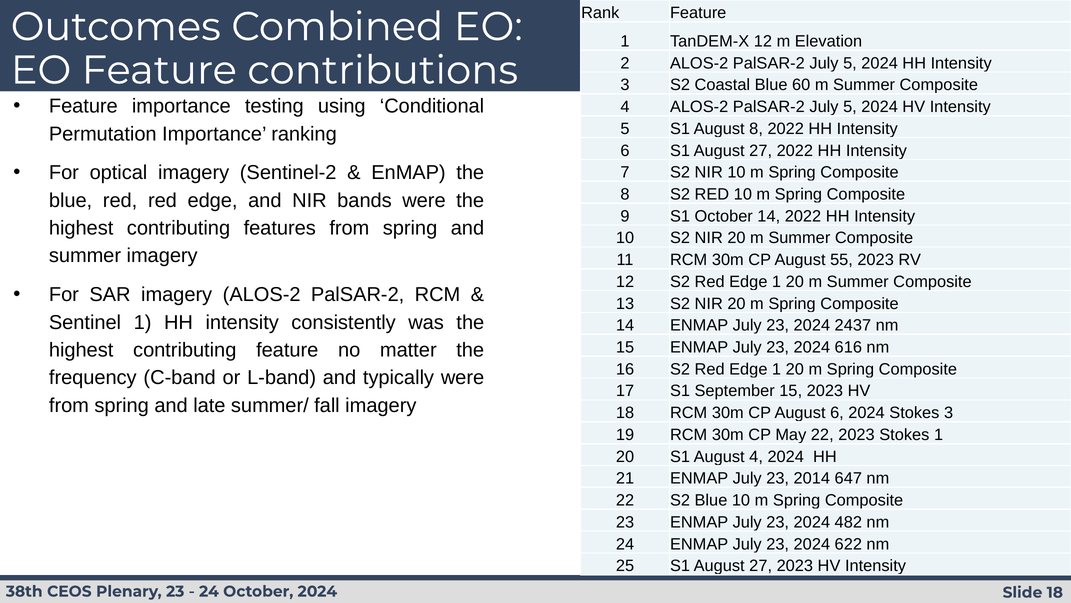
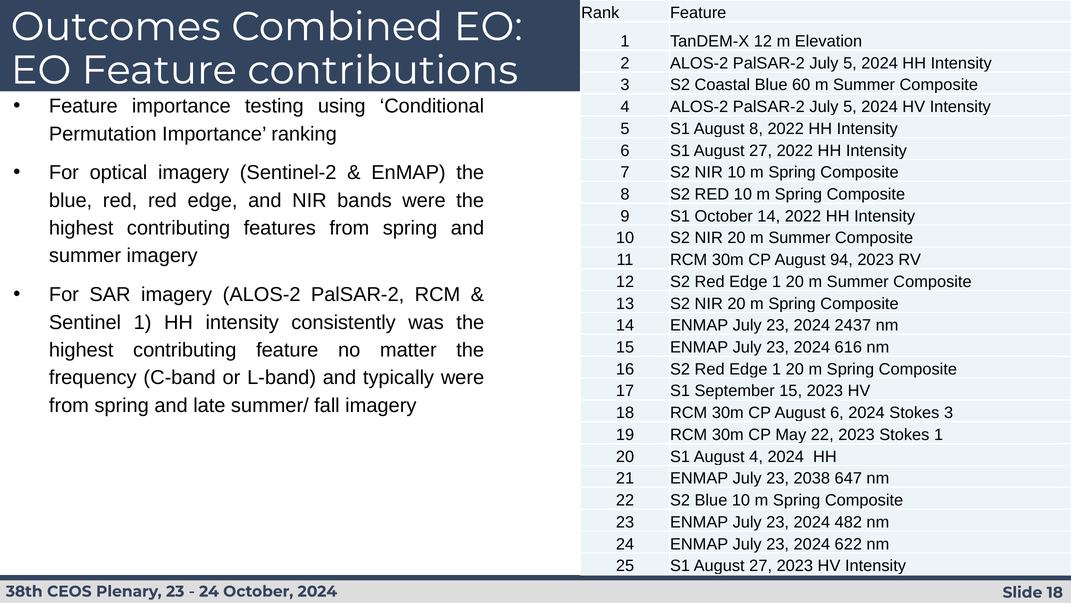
55: 55 -> 94 (842, 260)
2014: 2014 -> 2038 (812, 478)
